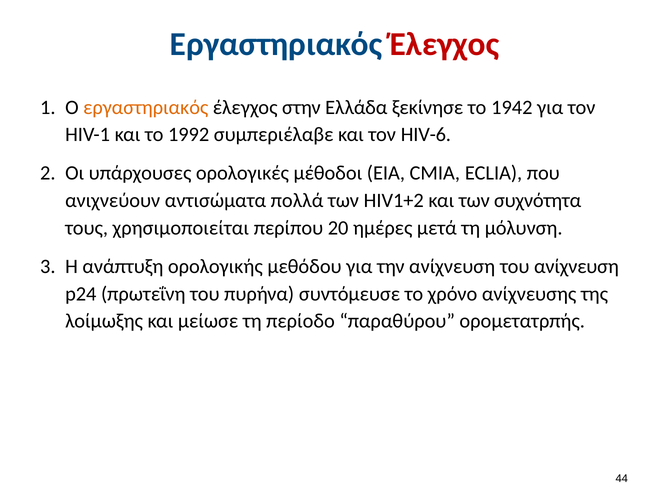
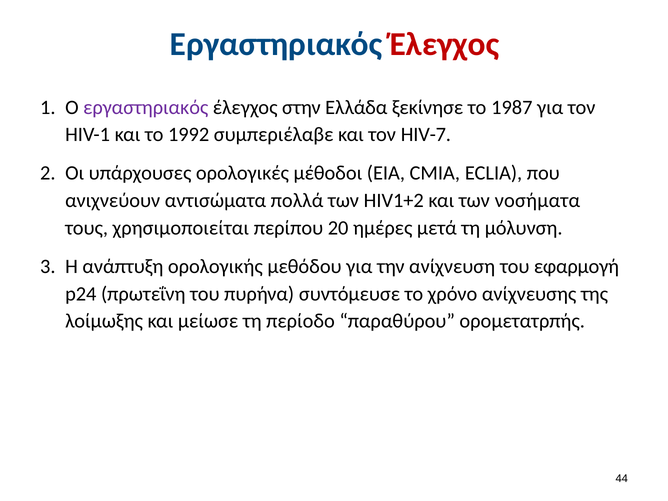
εργαστηριακός colour: orange -> purple (146, 107)
1942: 1942 -> 1987 (512, 107)
HIV-6: HIV-6 -> HIV-7 (426, 135)
συχνότητα: συχνότητα -> νοσήματα (537, 201)
του ανίχνευση: ανίχνευση -> εφαρμογή (576, 266)
